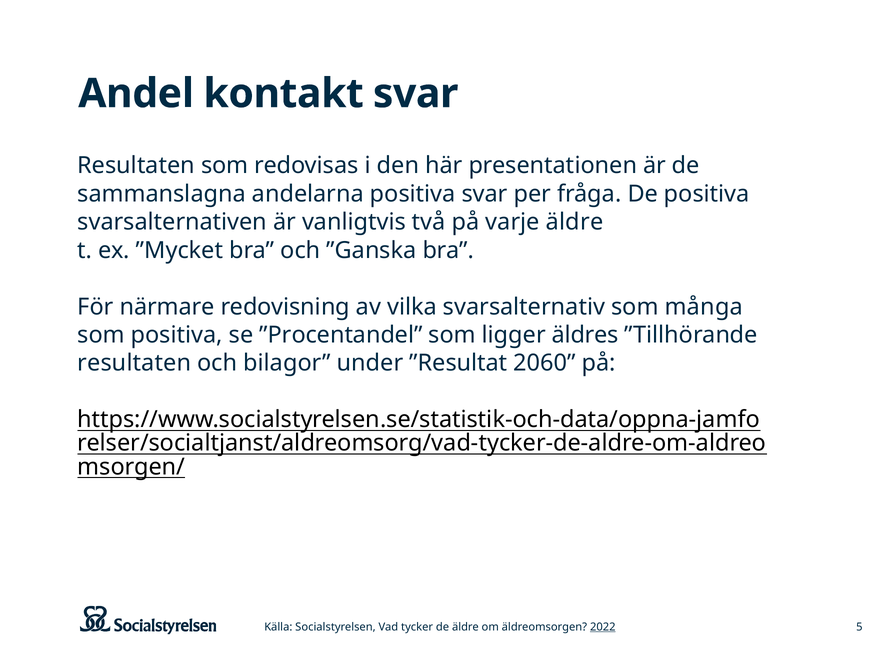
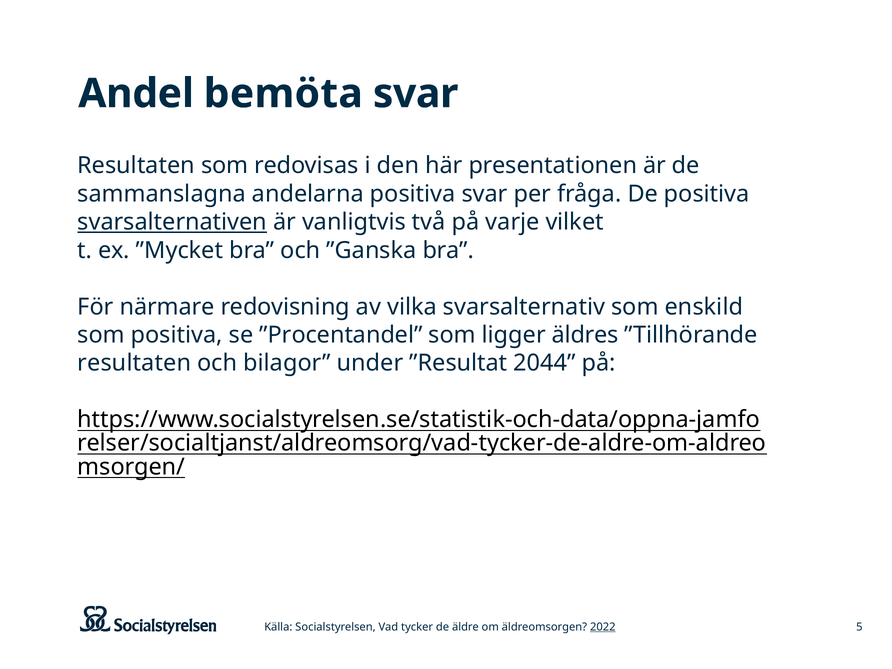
kontakt: kontakt -> bemöta (283, 94)
svarsalternativen underline: none -> present (172, 222)
varje äldre: äldre -> vilket (575, 222)
många: många -> enskild (704, 307)
2060: 2060 -> 2044 (545, 363)
